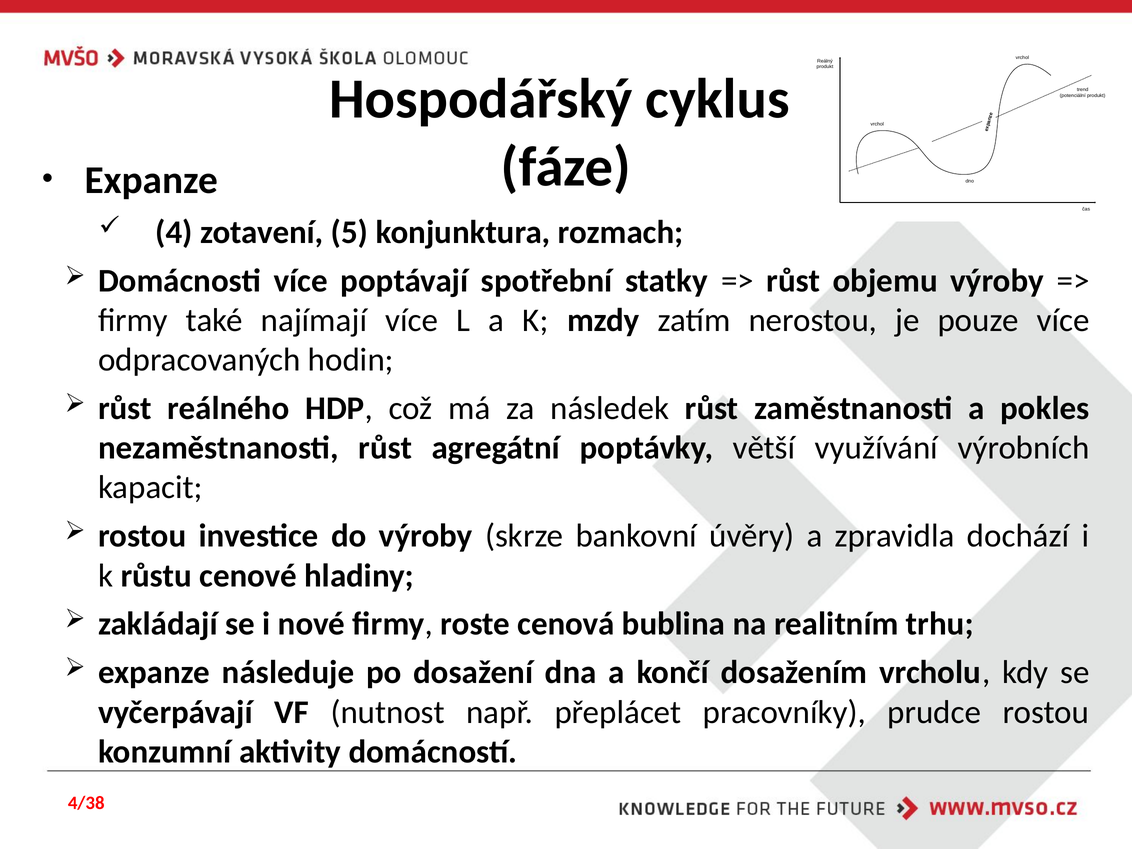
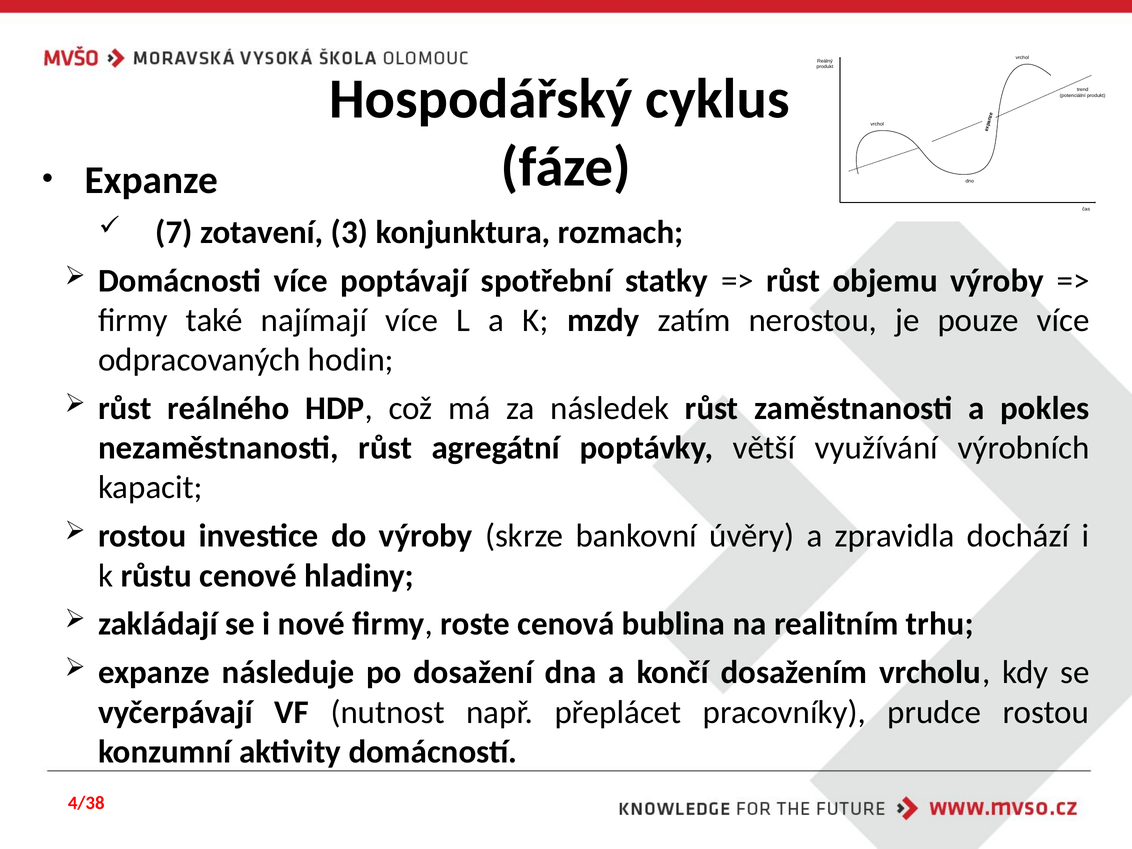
4: 4 -> 7 (174, 232)
5: 5 -> 3 (350, 232)
